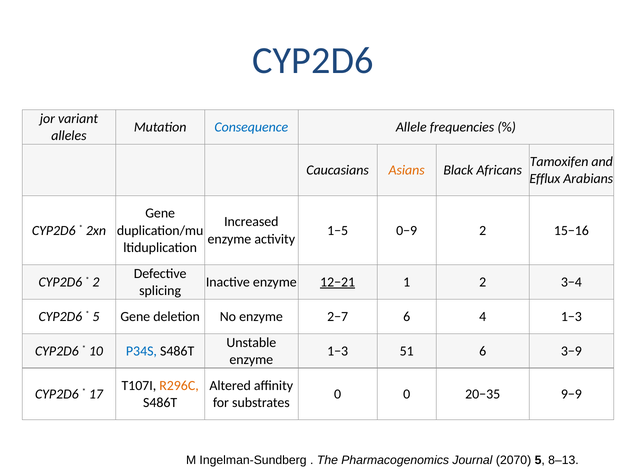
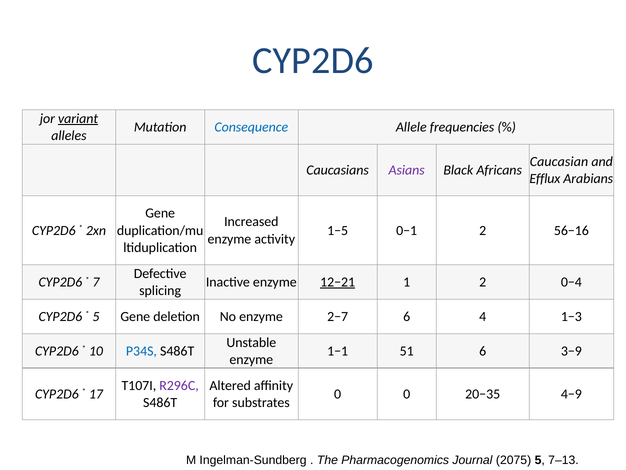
variant underline: none -> present (78, 118)
Tamoxifen: Tamoxifen -> Caucasian (559, 161)
Asians colour: orange -> purple (407, 170)
0−9: 0−9 -> 0−1 (407, 230)
15−16: 15−16 -> 56−16 (571, 230)
2: 2 -> 7 (96, 282)
3−4: 3−4 -> 0−4 (571, 282)
1−3: 1−3 -> 1−1 (338, 351)
R296C colour: orange -> purple (179, 385)
9−9: 9−9 -> 4−9 (571, 394)
2070: 2070 -> 2075 (514, 460)
8–13: 8–13 -> 7–13 (563, 460)
